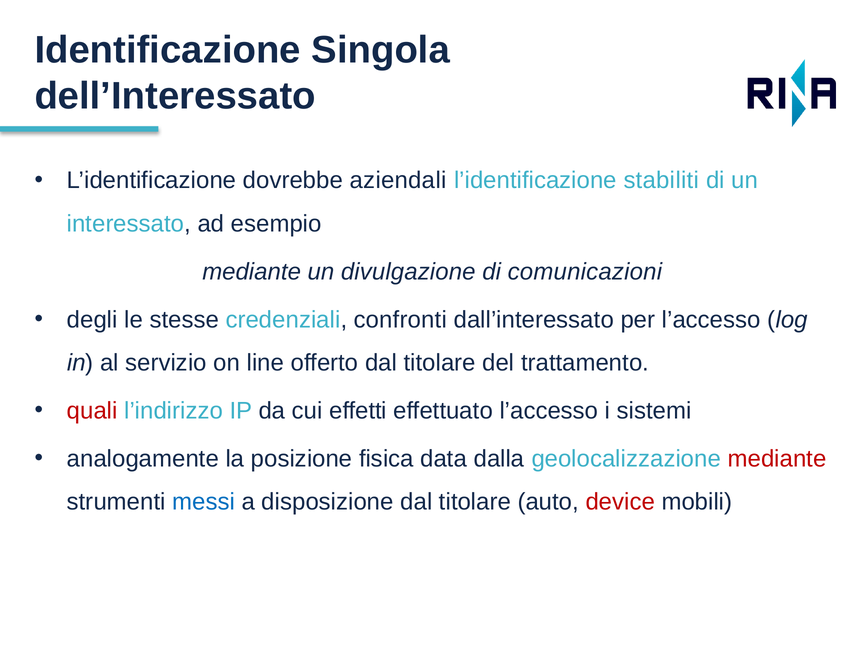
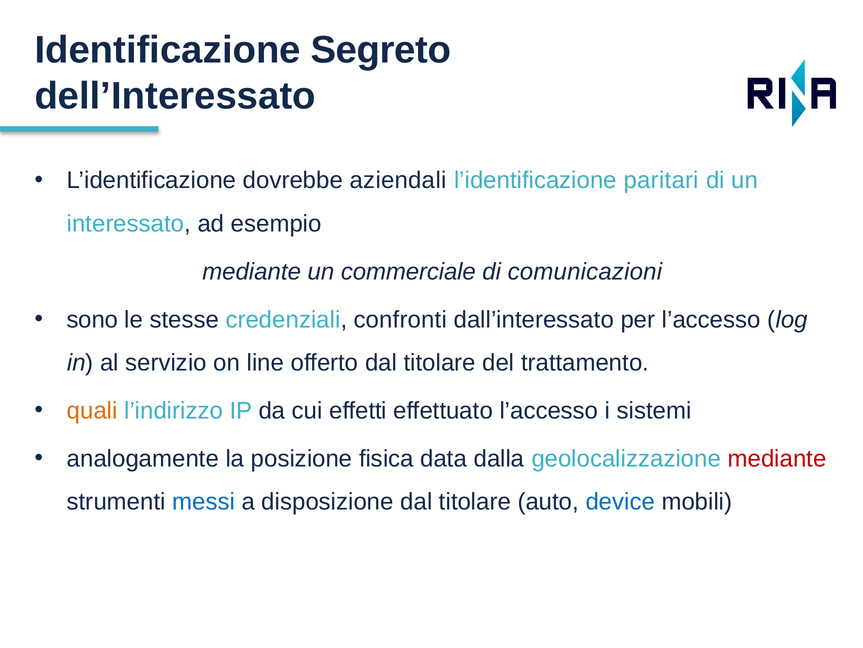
Singola: Singola -> Segreto (381, 50)
stabiliti: stabiliti -> paritari (661, 180)
divulgazione: divulgazione -> commerciale (408, 271)
degli: degli -> sono (92, 319)
quali colour: red -> orange (92, 410)
device colour: red -> blue (620, 501)
